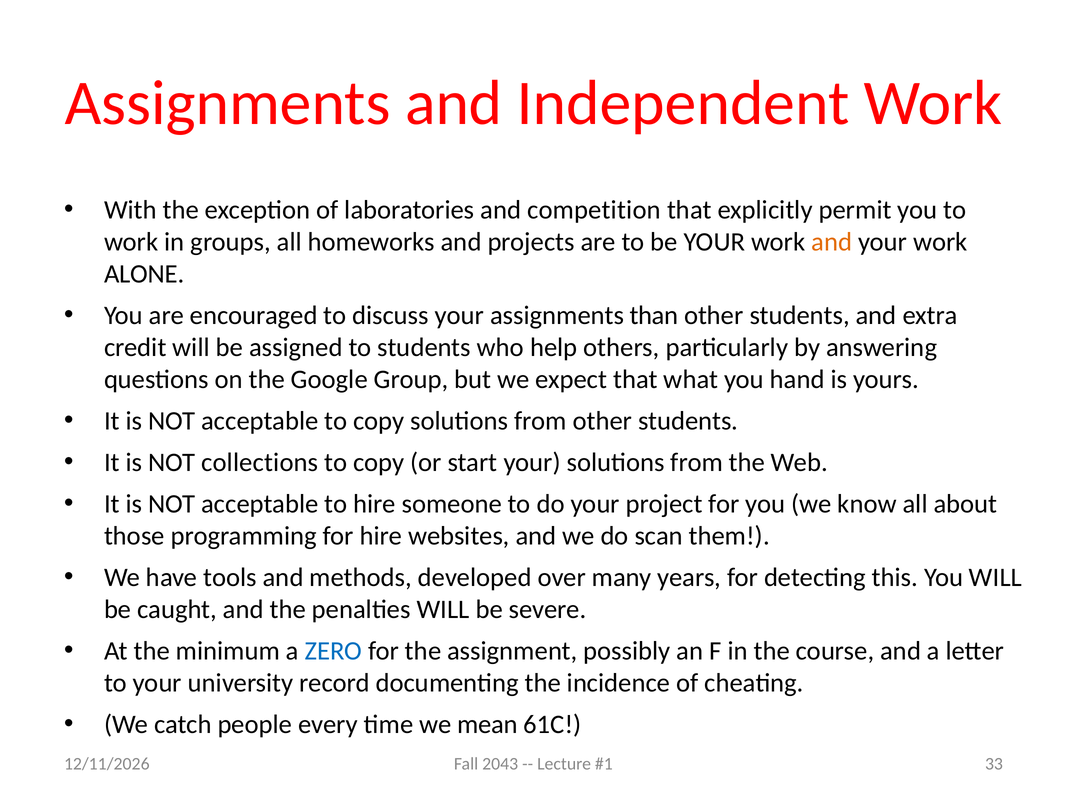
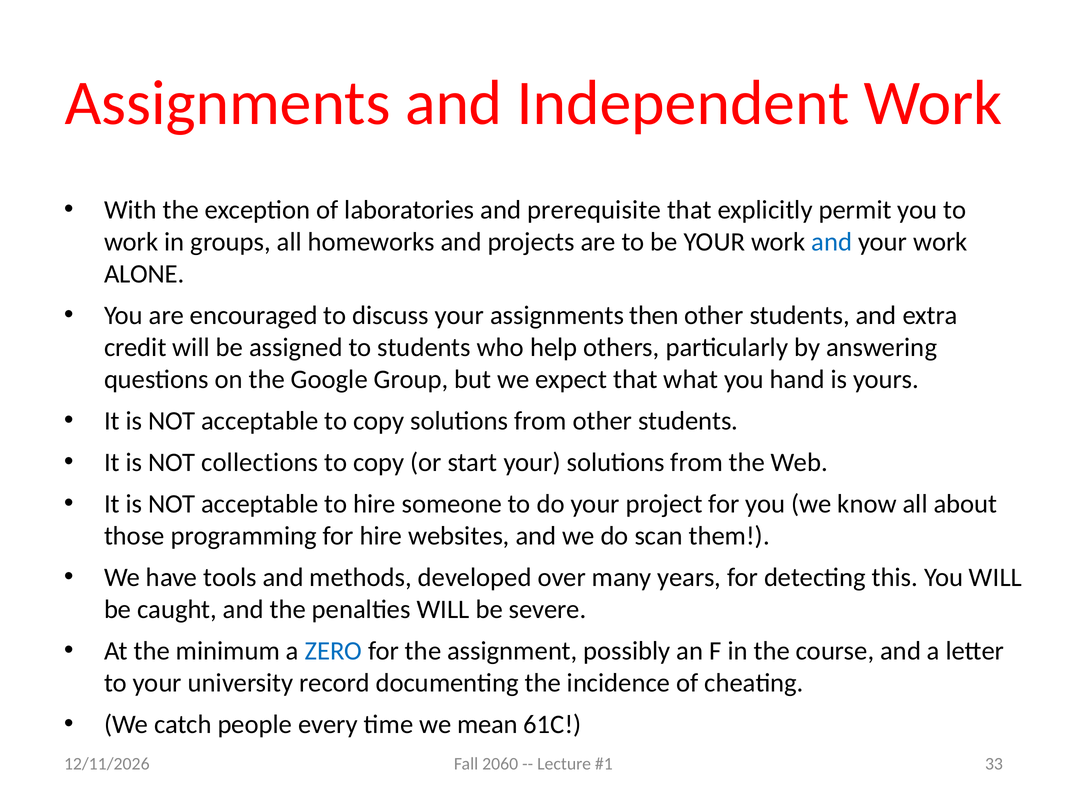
competition: competition -> prerequisite (594, 210)
and colour: orange -> blue (832, 242)
than: than -> then (654, 315)
2043: 2043 -> 2060 (500, 764)
